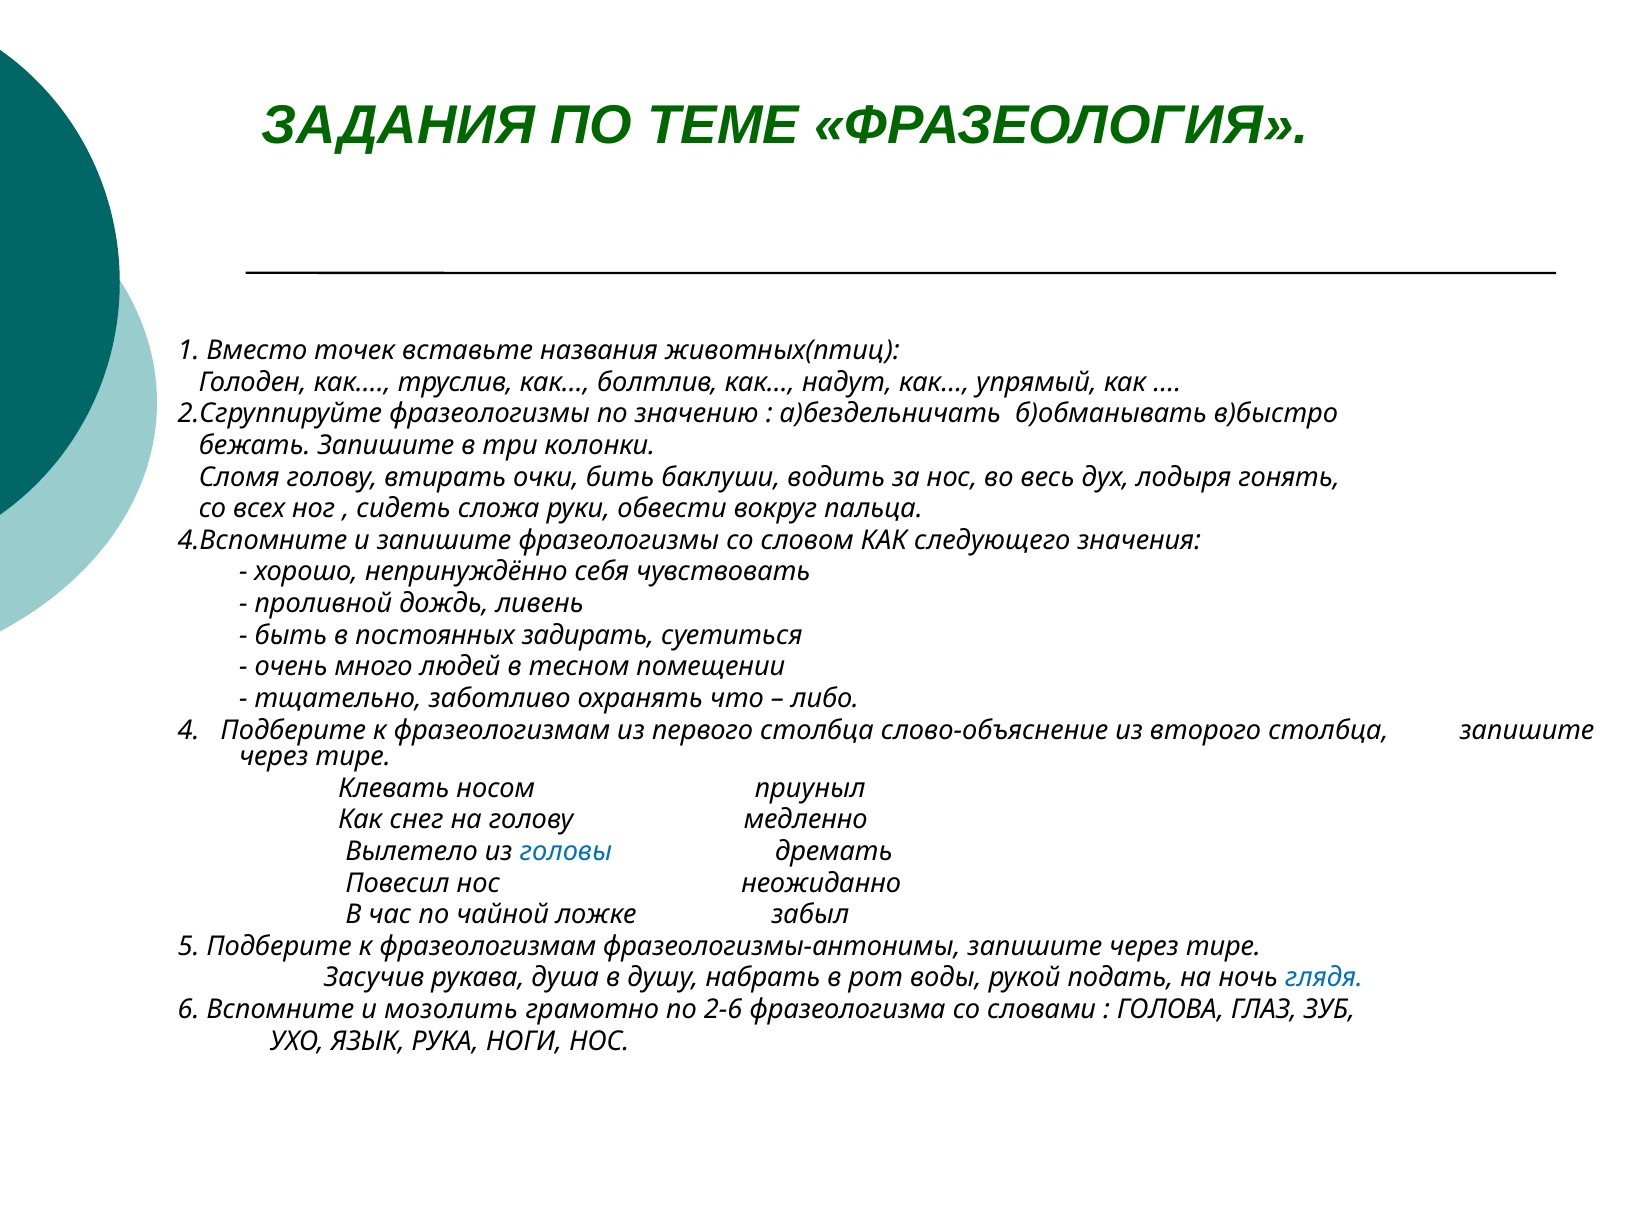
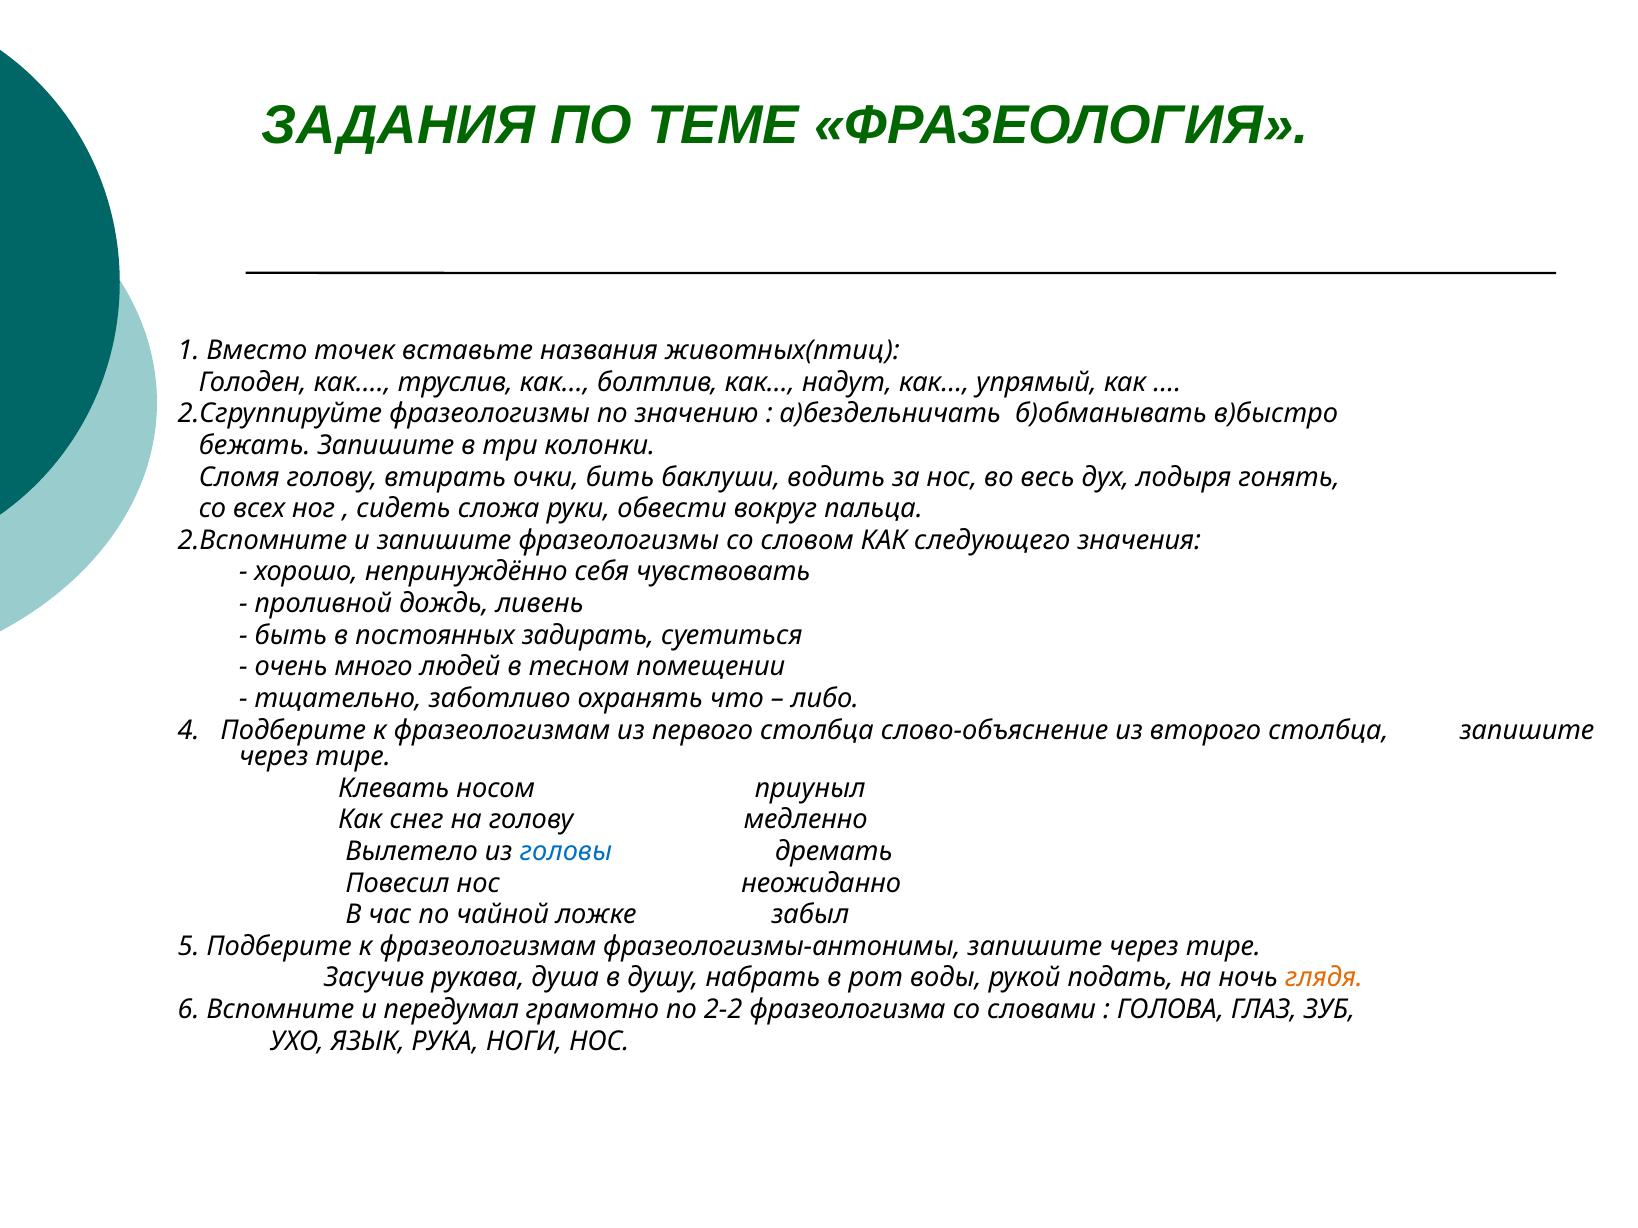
4.Вспомните: 4.Вспомните -> 2.Вспомните (262, 541)
глядя colour: blue -> orange (1324, 978)
мозолить: мозолить -> передумал (451, 1010)
2-6: 2-6 -> 2-2 (723, 1010)
